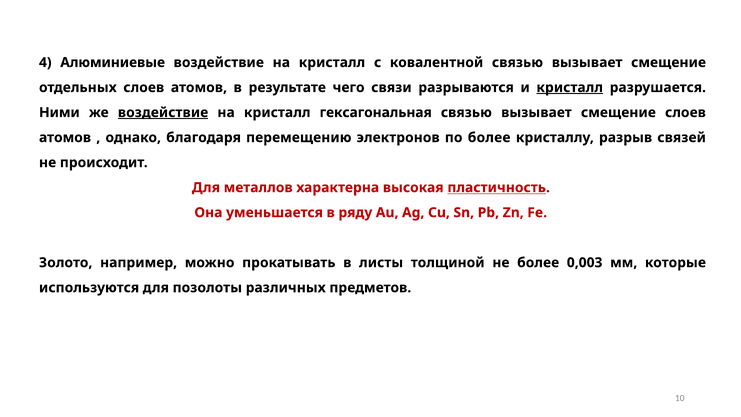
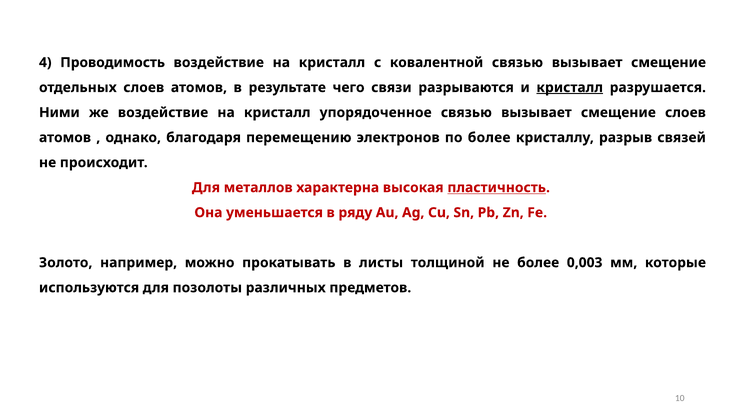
Алюминиевые: Алюминиевые -> Проводимость (113, 62)
воздействие underline: present -> none (163, 112)
гексагональная: гексагональная -> упорядоченное (376, 112)
